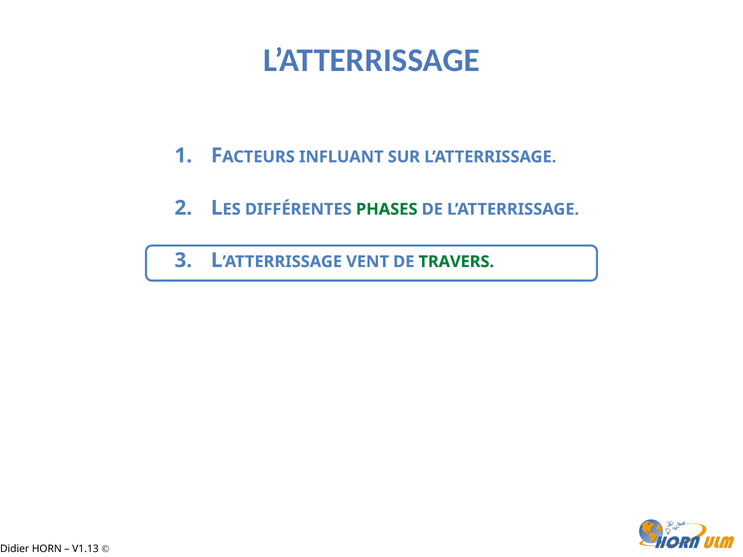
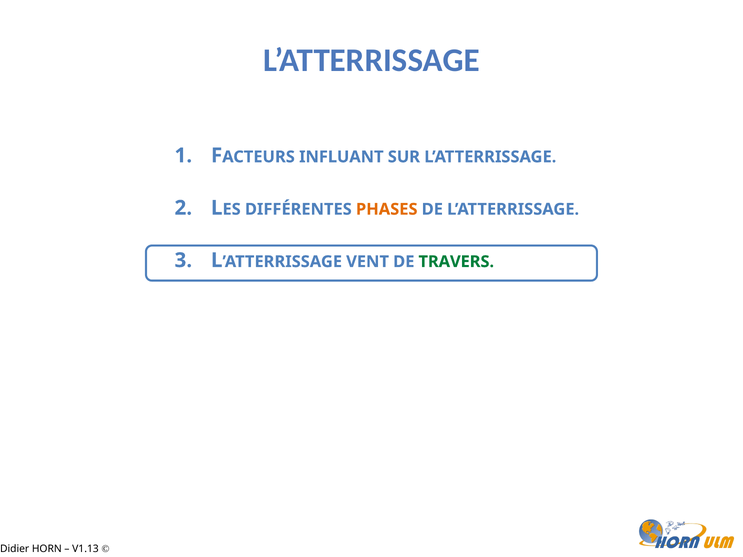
PHASES colour: green -> orange (387, 209)
